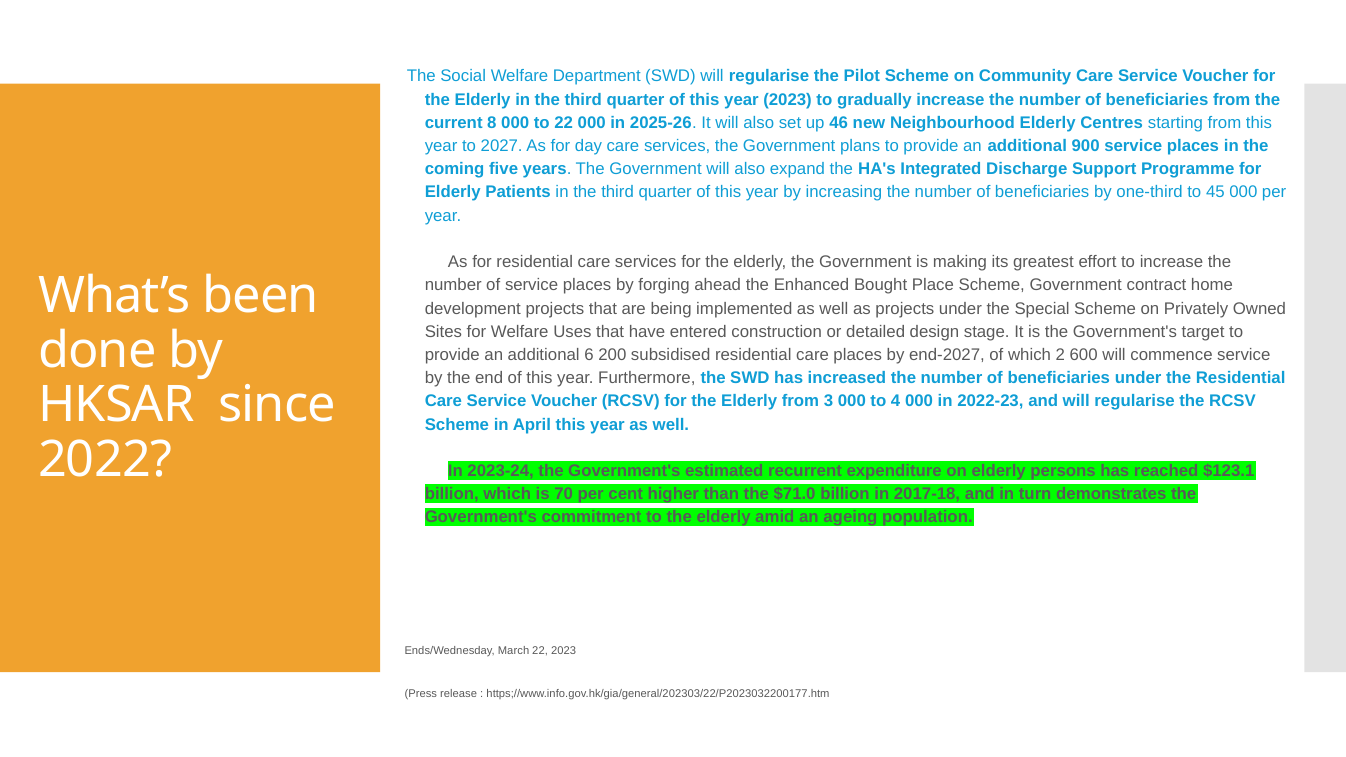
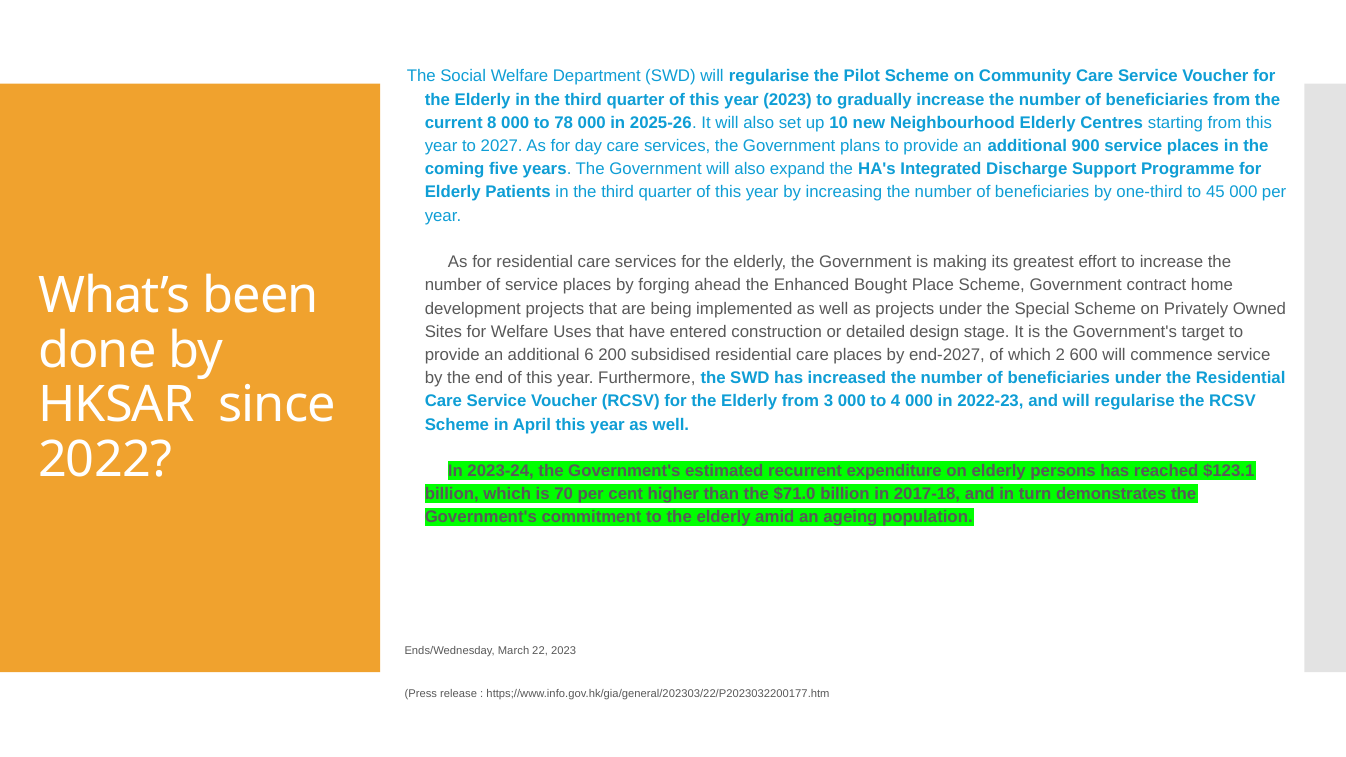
to 22: 22 -> 78 (564, 123)
46: 46 -> 10 (839, 123)
